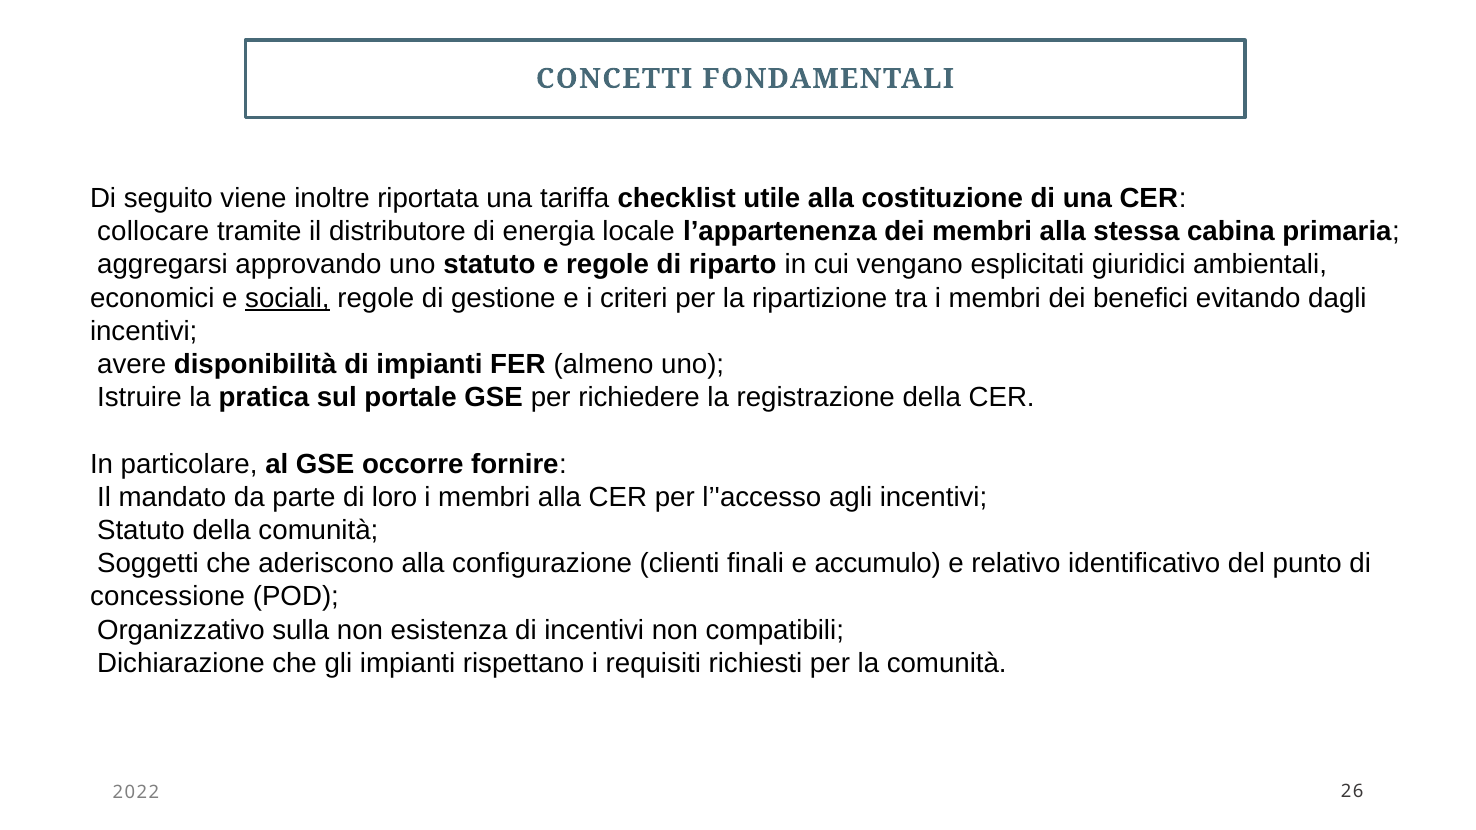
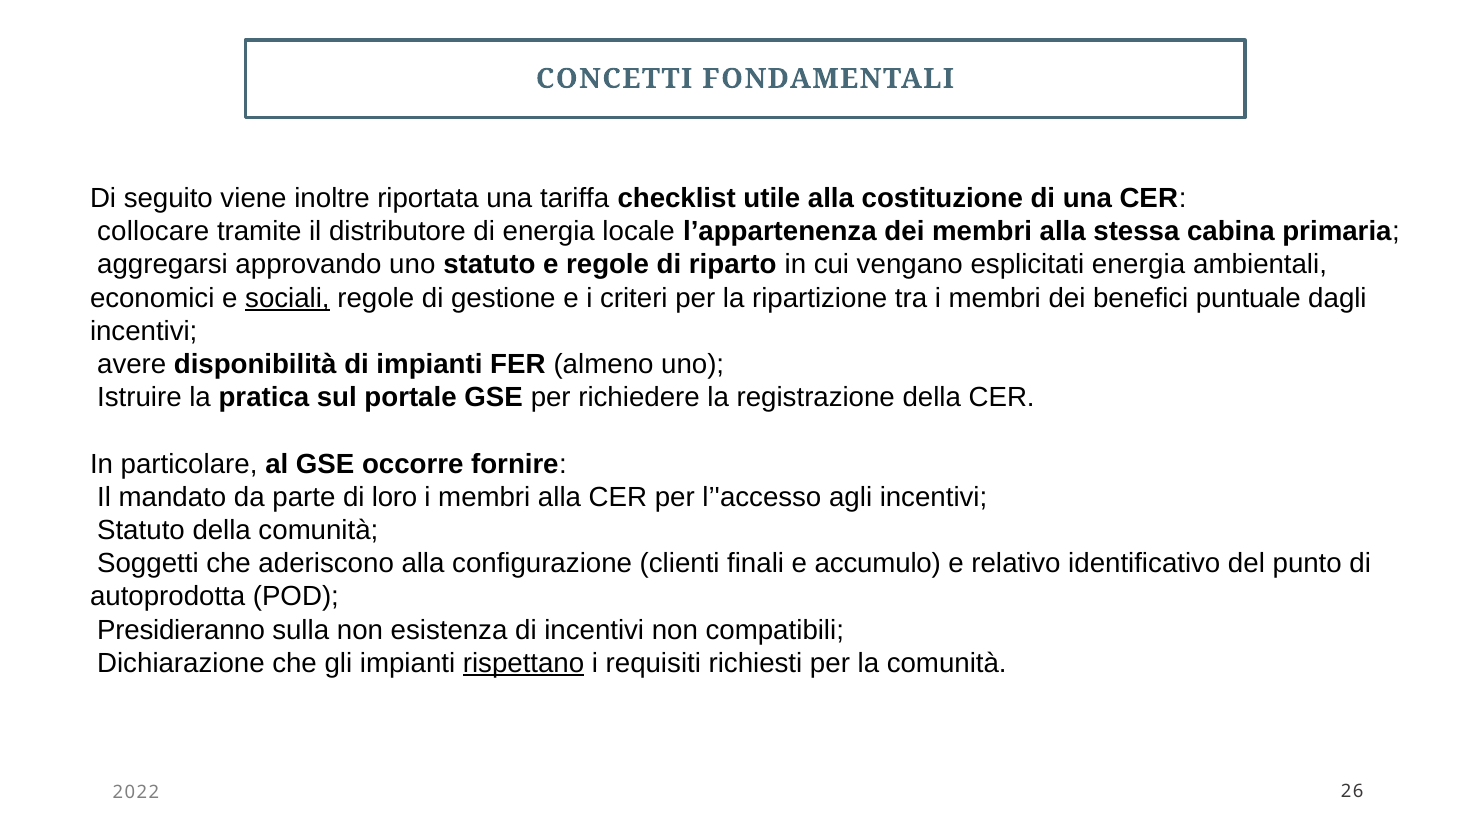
esplicitati giuridici: giuridici -> energia (1139, 265)
evitando: evitando -> puntuale (1248, 298)
concessione: concessione -> autoprodotta (168, 597)
Organizzativo: Organizzativo -> Presidieranno (181, 630)
rispettano underline: none -> present (524, 663)
